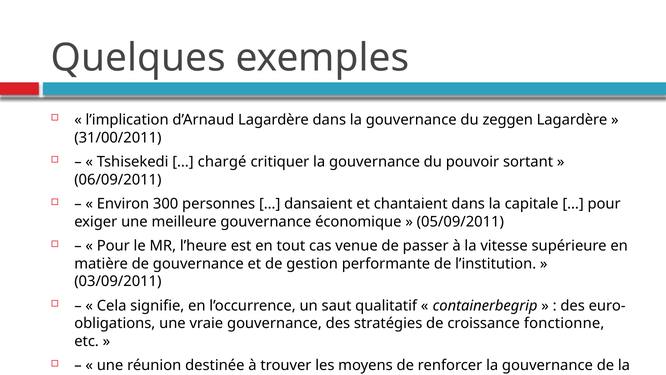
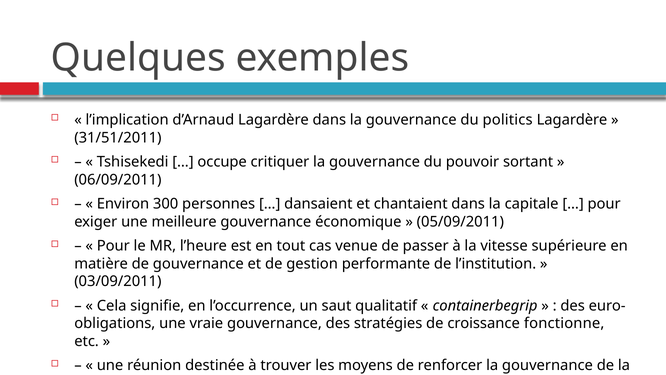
zeggen: zeggen -> politics (508, 120)
31/00/2011: 31/00/2011 -> 31/51/2011 (118, 138)
chargé: chargé -> occupe (222, 162)
